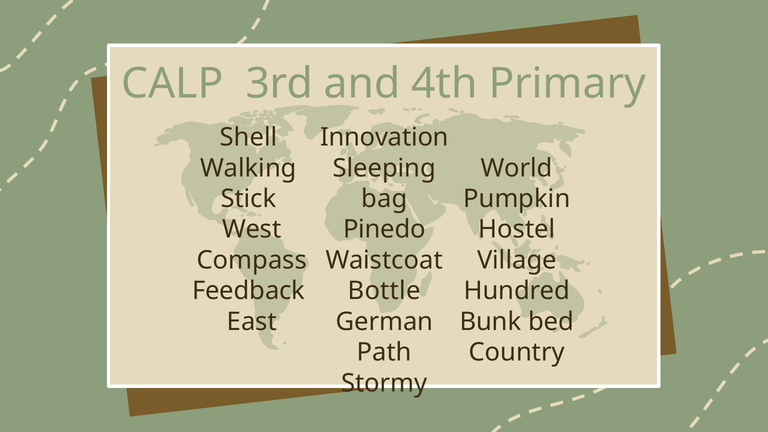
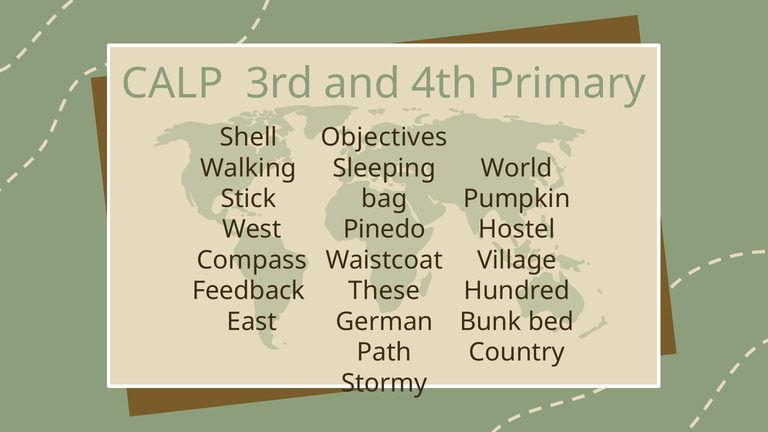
Innovation: Innovation -> Objectives (384, 137)
Bottle: Bottle -> These (384, 291)
